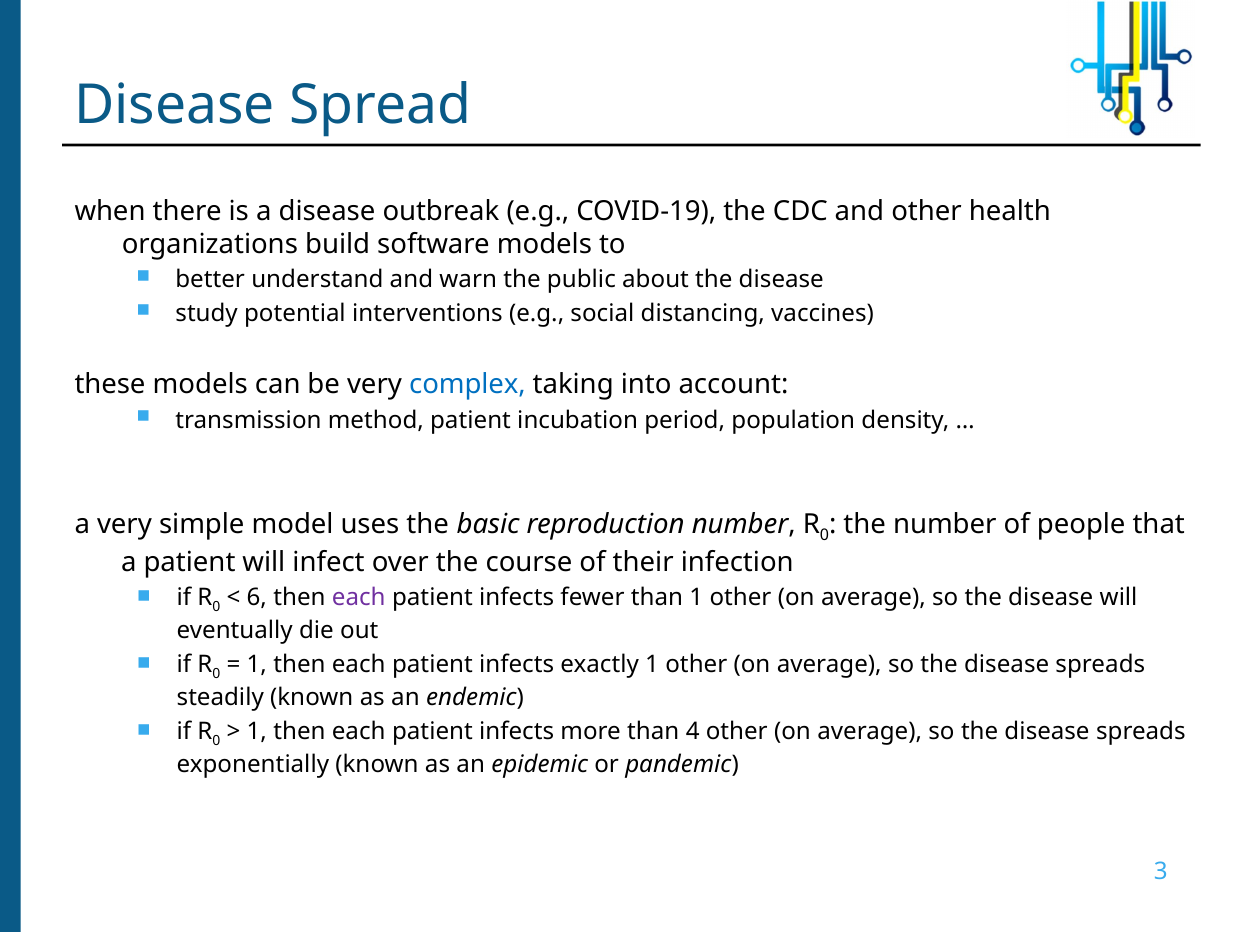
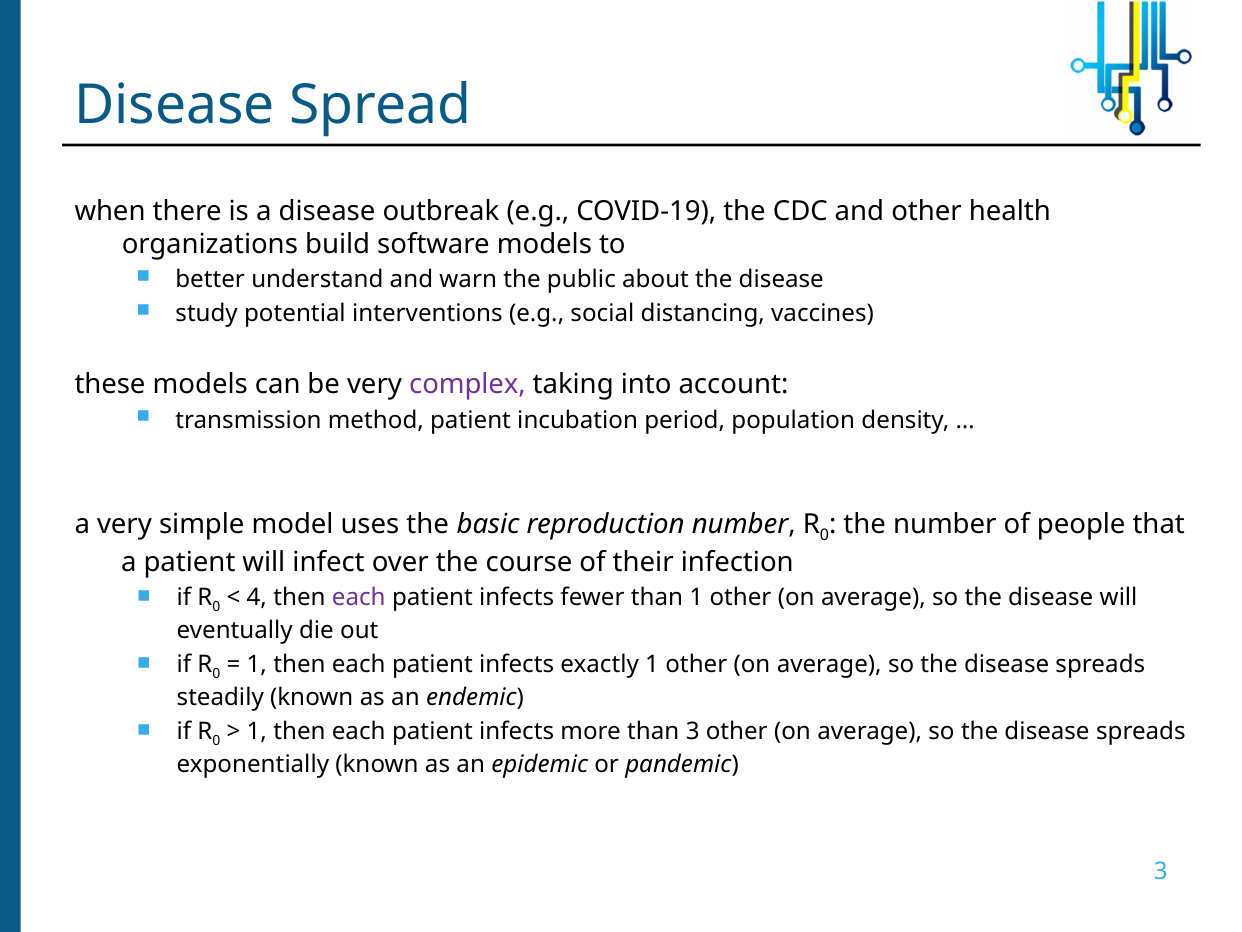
complex colour: blue -> purple (467, 384)
6: 6 -> 4 (257, 598)
than 4: 4 -> 3 (693, 731)
